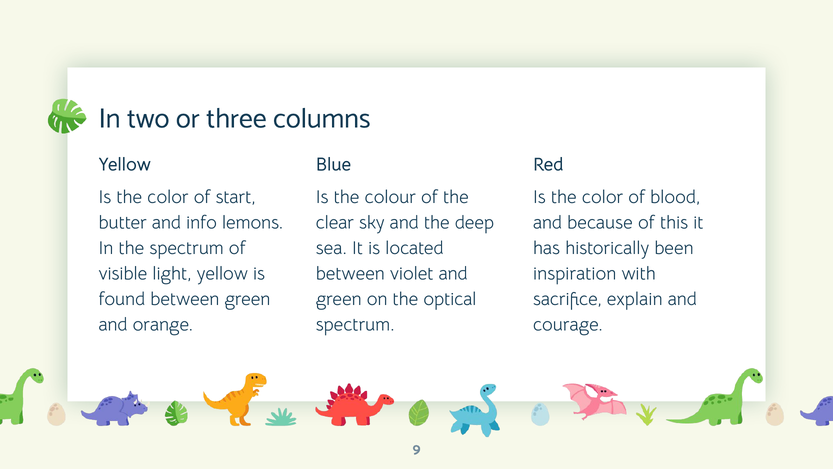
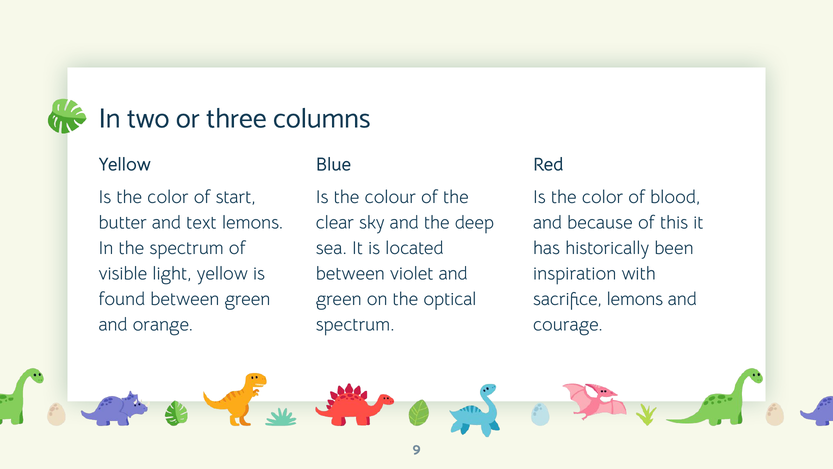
info: info -> text (201, 223)
sacrifice explain: explain -> lemons (635, 299)
